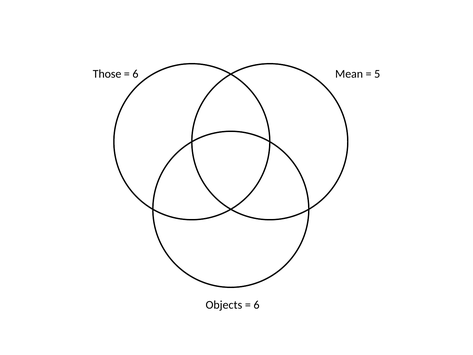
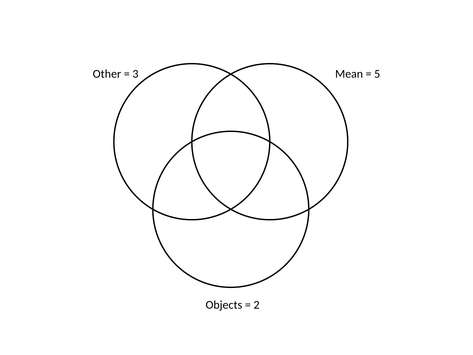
Those: Those -> Other (107, 74)
6: 6 -> 3 (135, 74)
6: 6 -> 2 (257, 305)
